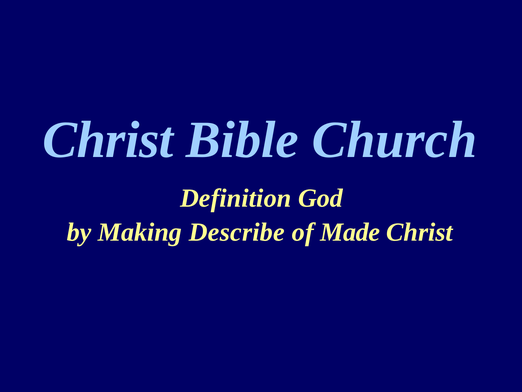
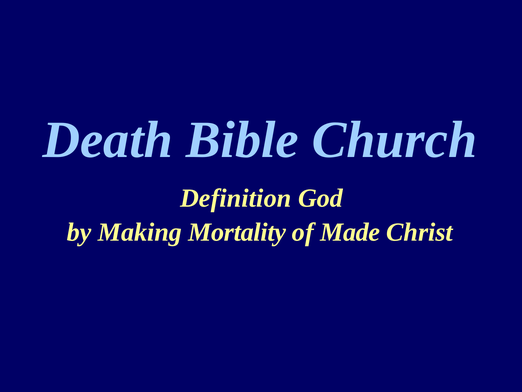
Christ: Christ -> Death (108, 140)
Describe: Describe -> Mortality (237, 232)
